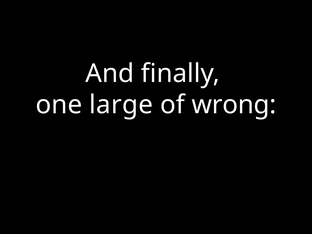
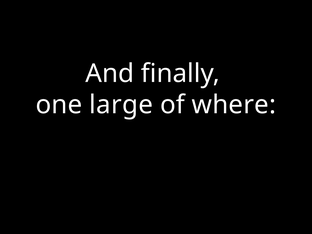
wrong: wrong -> where (234, 105)
